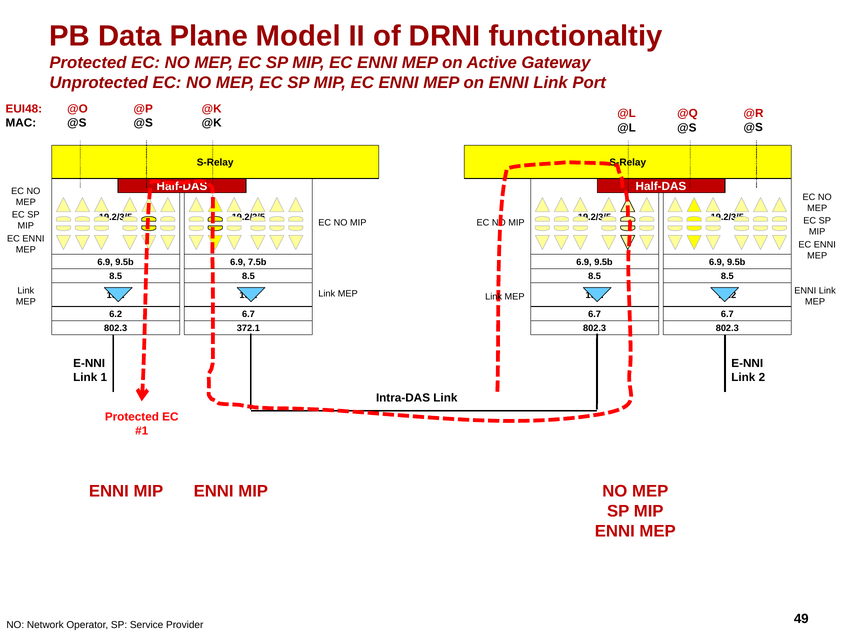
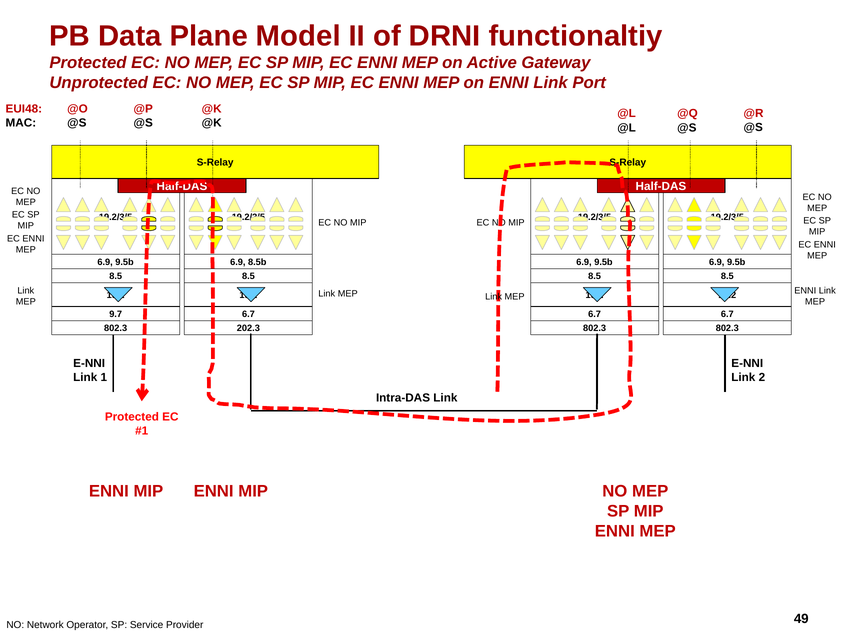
7.5b: 7.5b -> 8.5b (257, 262)
6.2: 6.2 -> 9.7 (116, 314)
372.1: 372.1 -> 202.3 (248, 329)
